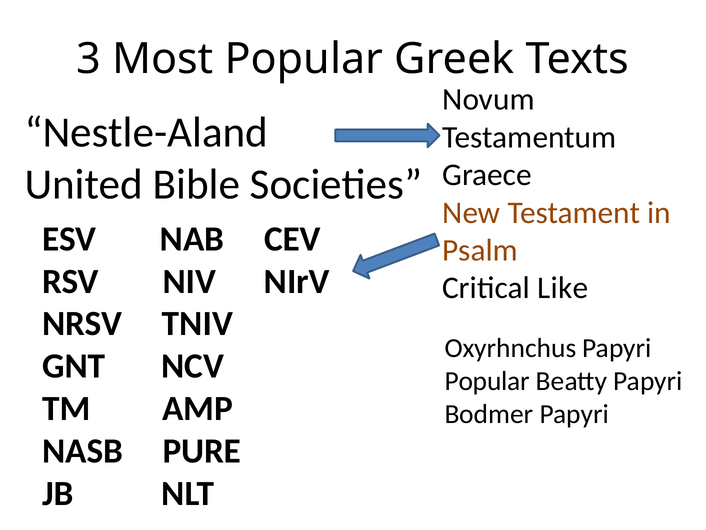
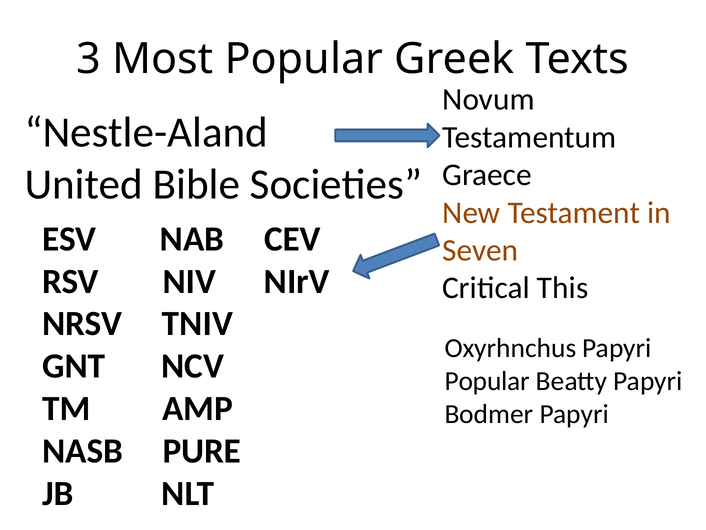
Psalm: Psalm -> Seven (480, 250)
Like: Like -> This (563, 288)
